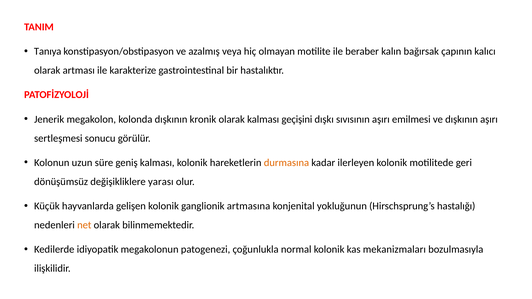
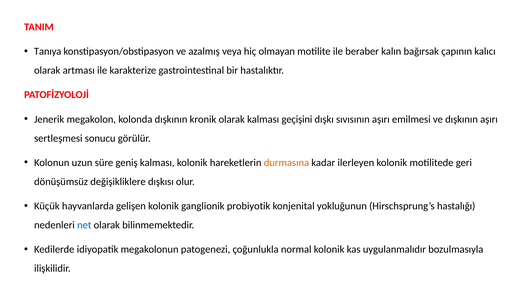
yarası: yarası -> dışkısı (161, 182)
artmasına: artmasına -> probiyotik (249, 206)
net colour: orange -> blue (84, 225)
mekanizmaları: mekanizmaları -> uygulanmalıdır (394, 250)
